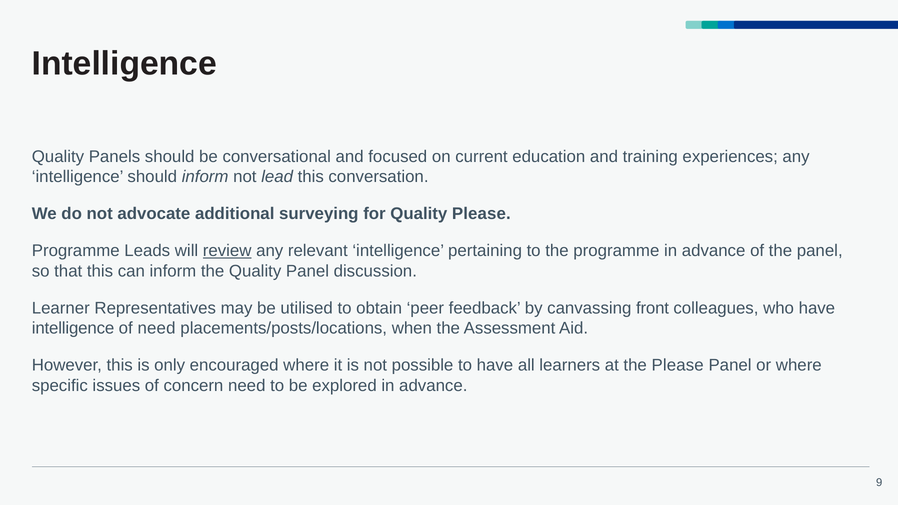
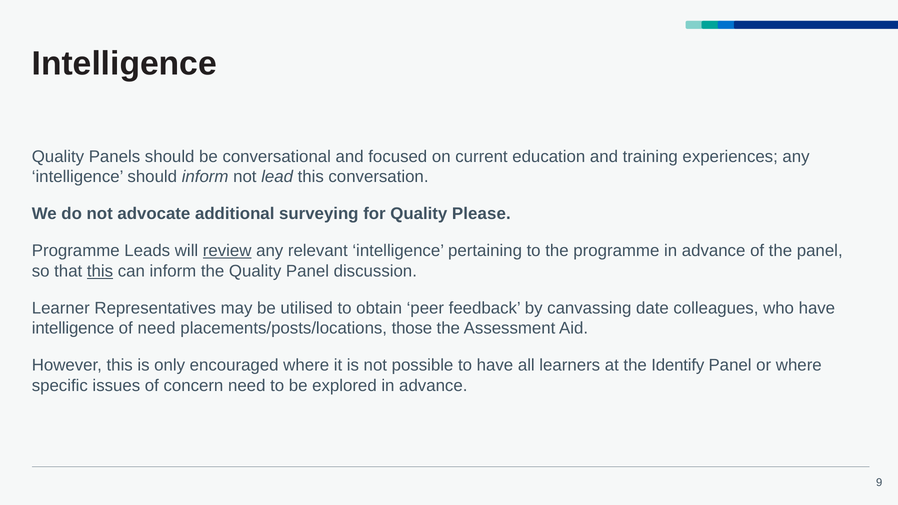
this underline: none -> present (100, 271)
front: front -> date (652, 308)
when: when -> those (412, 328)
the Please: Please -> Identify (678, 365)
